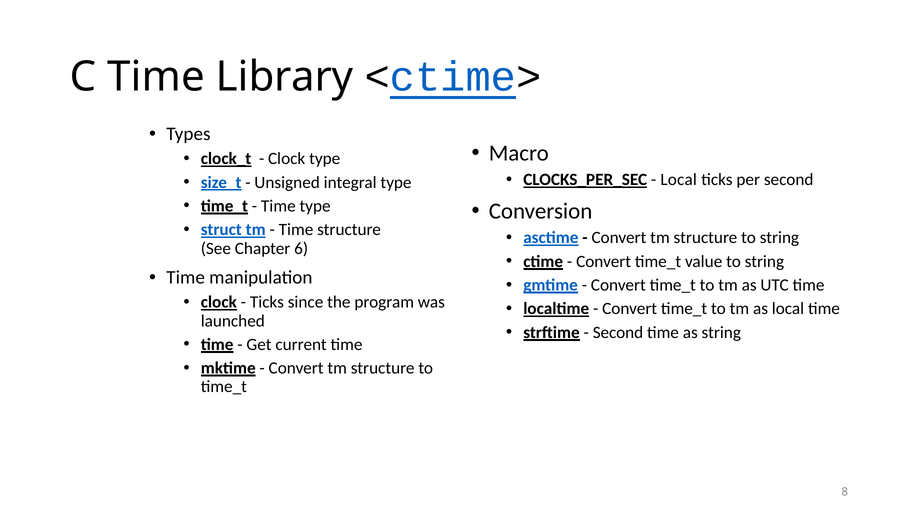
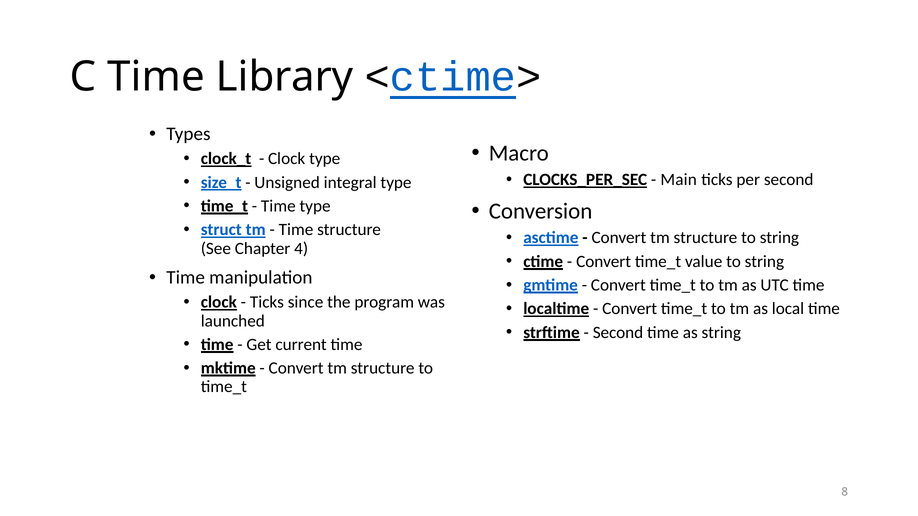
Local: Local -> Main (679, 180)
6: 6 -> 4 (301, 249)
